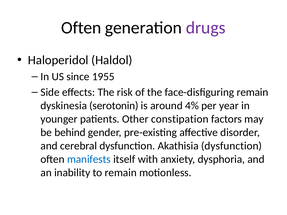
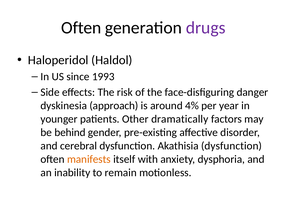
1955: 1955 -> 1993 (103, 77)
face-disfiguring remain: remain -> danger (252, 92)
serotonin: serotonin -> approach (114, 106)
constipation: constipation -> dramatically (180, 119)
manifests colour: blue -> orange (89, 159)
